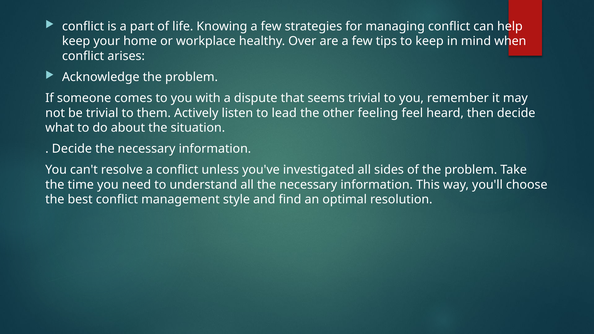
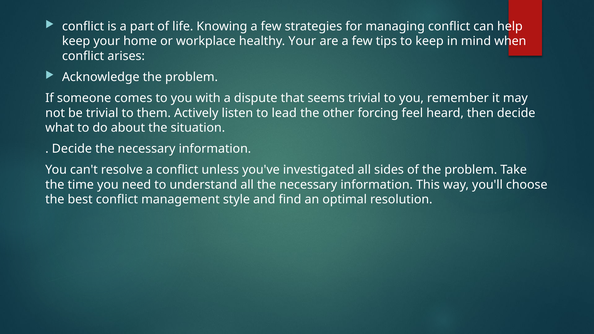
healthy Over: Over -> Your (302, 41)
feeling: feeling -> forcing (378, 113)
